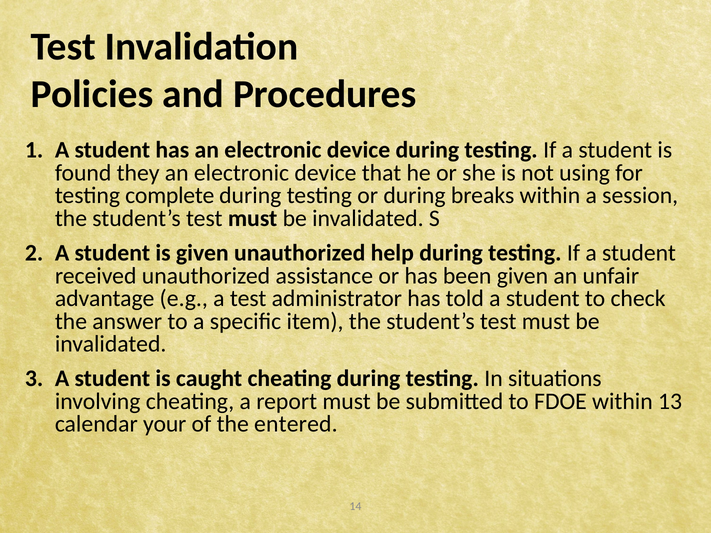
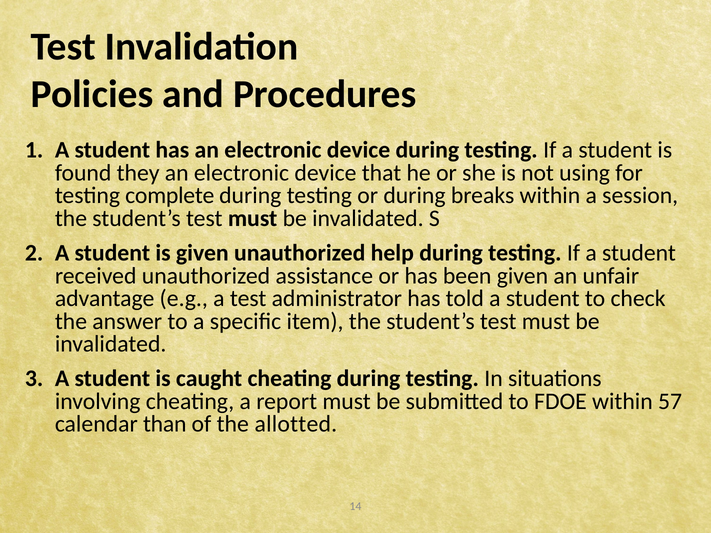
13: 13 -> 57 (670, 402)
your: your -> than (165, 424)
entered: entered -> allotted (296, 424)
